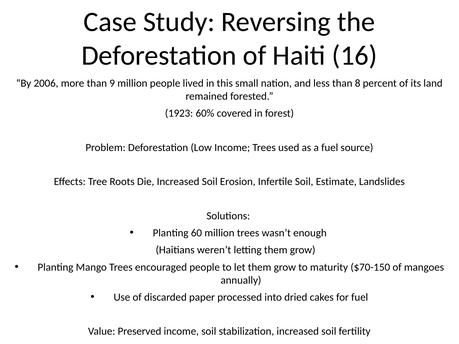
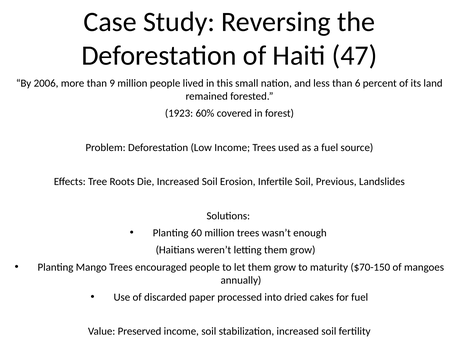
16: 16 -> 47 (355, 56)
8: 8 -> 6 (358, 83)
Estimate: Estimate -> Previous (336, 182)
